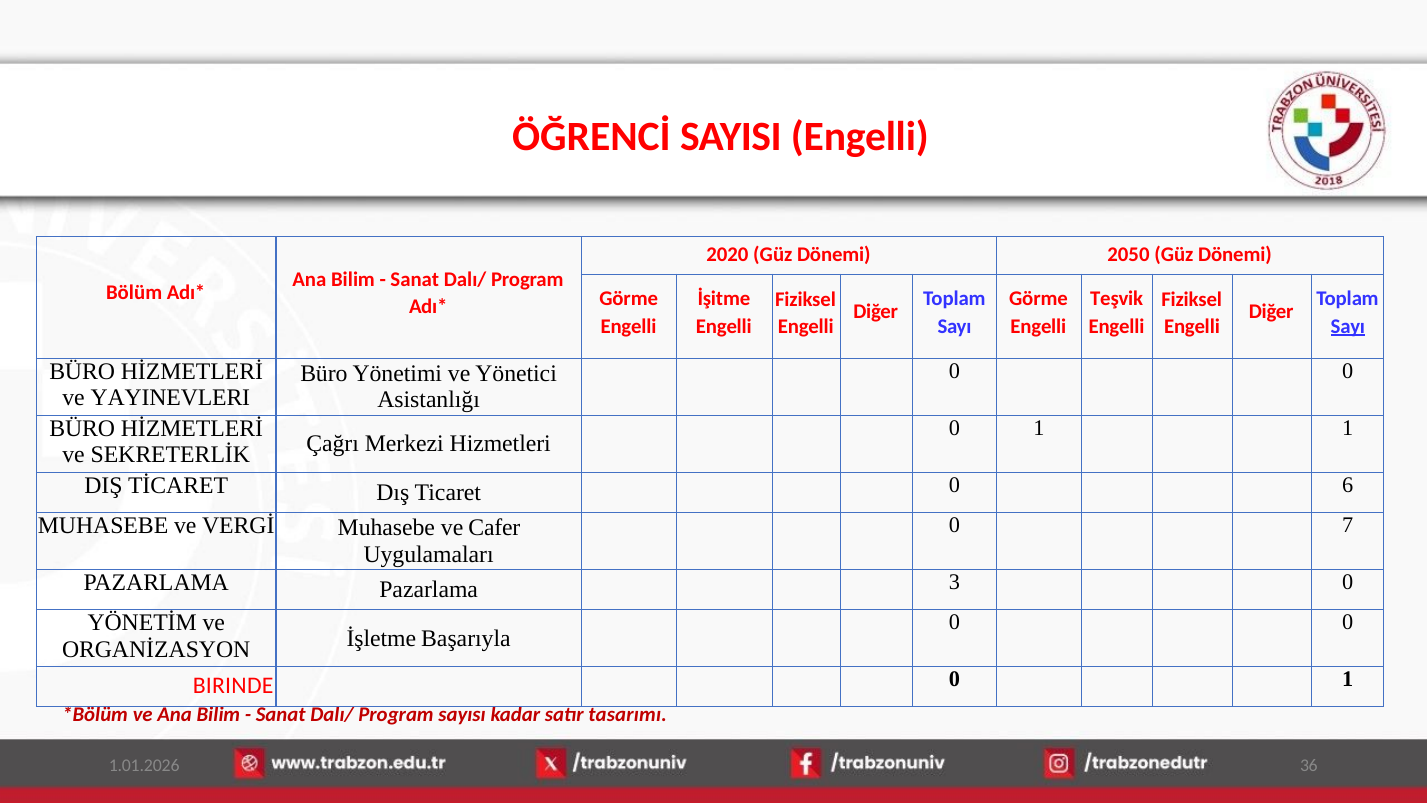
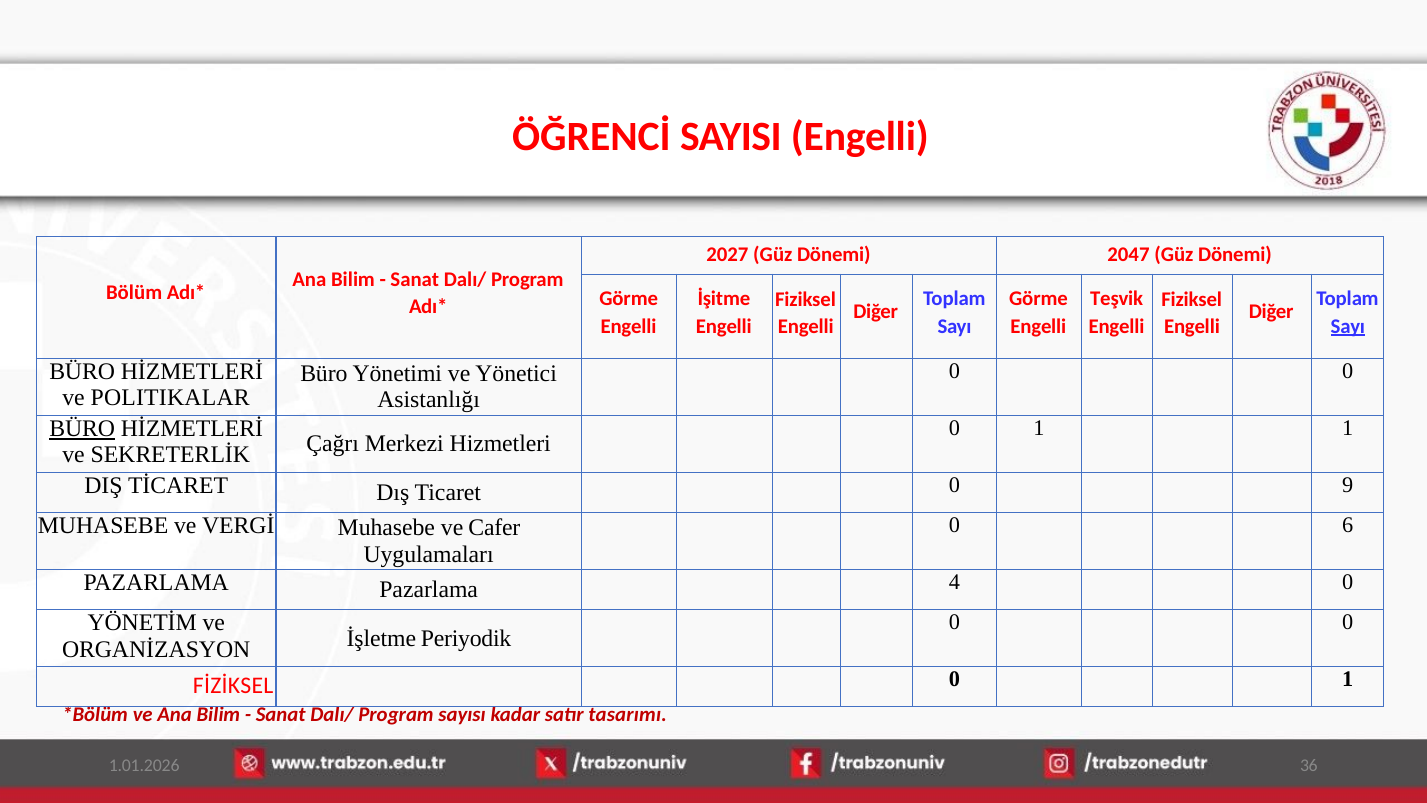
2020: 2020 -> 2027 (727, 254)
2050: 2050 -> 2047 (1128, 254)
YAYINEVLERI: YAYINEVLERI -> POLITIKALAR (170, 398)
BÜRO underline: none -> present (82, 429)
6: 6 -> 9 (1348, 485)
7: 7 -> 6 (1348, 525)
3: 3 -> 4 (955, 582)
Başarıyla: Başarıyla -> Periyodik (466, 638)
BIRINDE: BIRINDE -> FİZİKSEL (233, 685)
